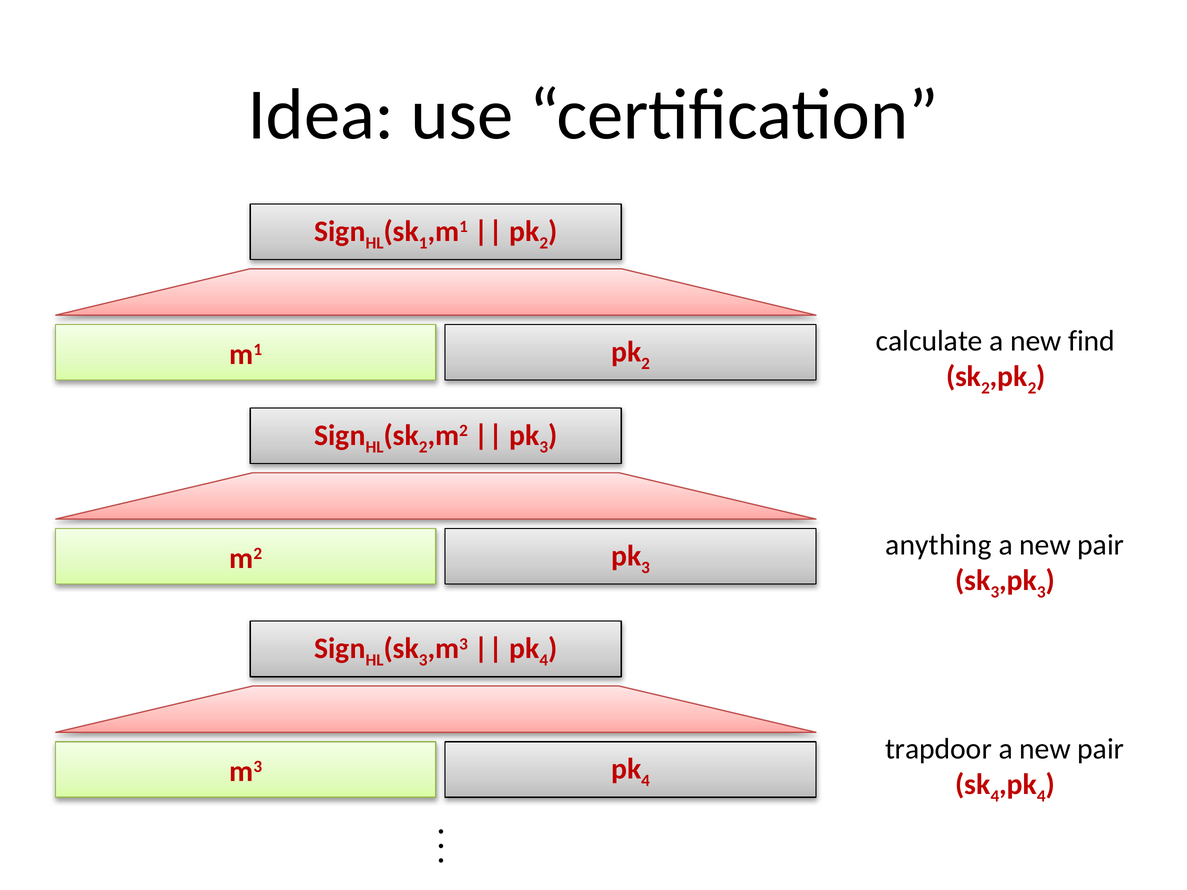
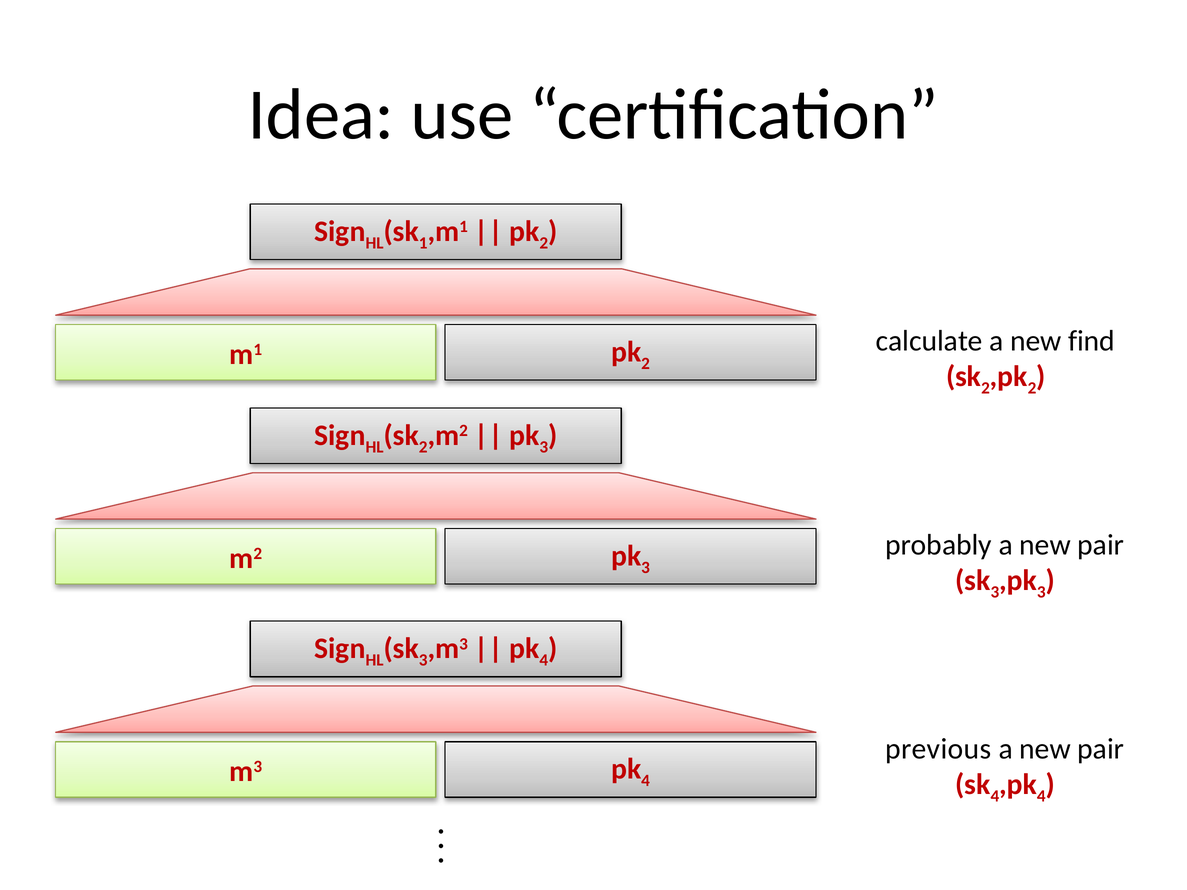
anything: anything -> probably (938, 545)
trapdoor: trapdoor -> previous (938, 749)
